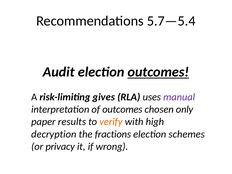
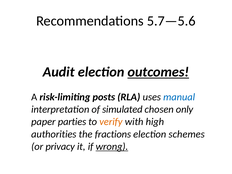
5.7—5.4: 5.7—5.4 -> 5.7—5.6 (171, 21)
gives: gives -> posts (104, 97)
manual colour: purple -> blue (179, 97)
of outcomes: outcomes -> simulated (122, 109)
results: results -> parties (72, 122)
decryption: decryption -> authorities (54, 134)
wrong underline: none -> present (112, 146)
